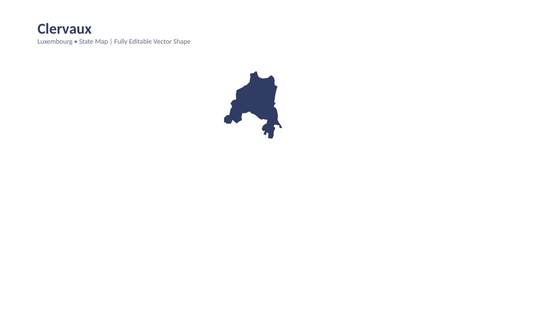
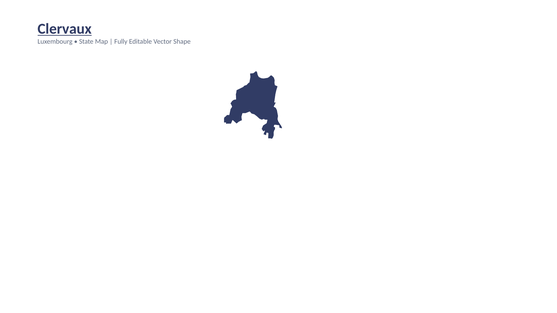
Clervaux underline: none -> present (65, 29)
